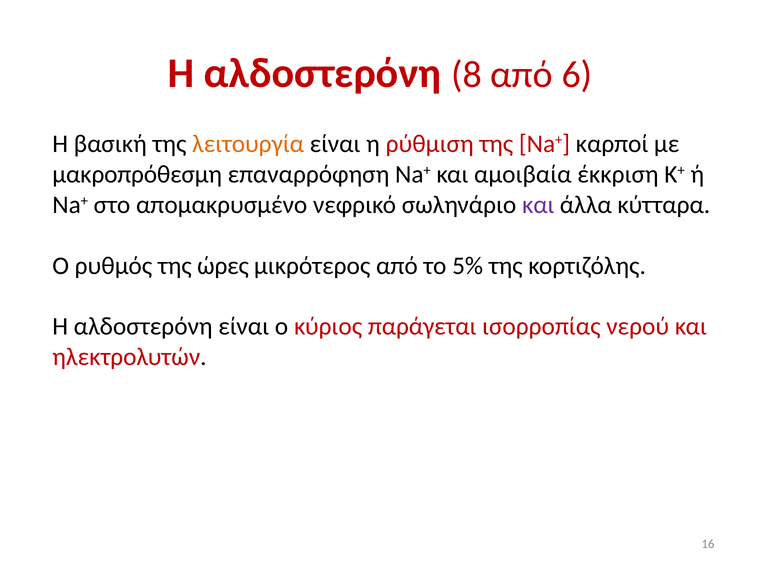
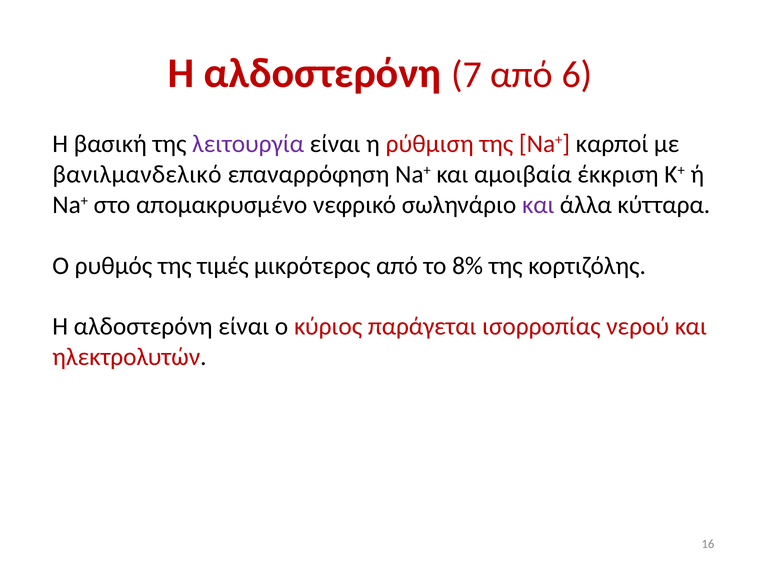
8: 8 -> 7 (466, 75)
λειτουργία colour: orange -> purple (248, 144)
μακροπρόθεσμη: μακροπρόθεσμη -> βανιλμανδελικό (137, 174)
ώρες: ώρες -> τιμές (223, 266)
5%: 5% -> 8% (468, 266)
